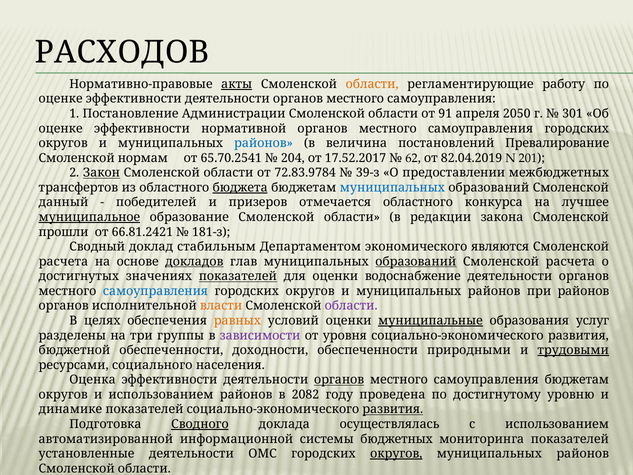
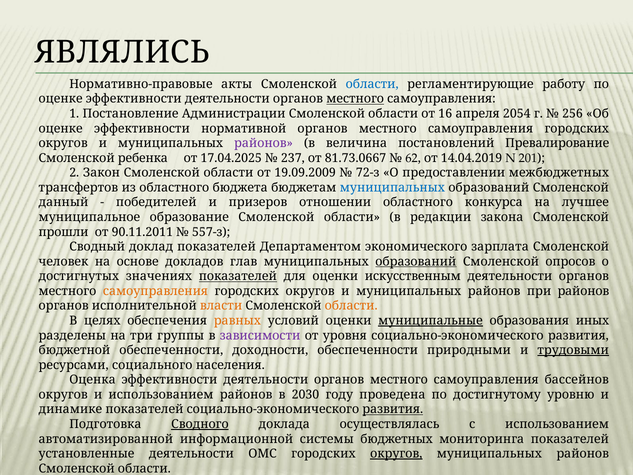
РАСХОДОВ: РАСХОДОВ -> ЯВЛЯЛИСЬ (122, 52)
акты underline: present -> none (237, 84)
области colour: orange -> blue (372, 84)
местного underline: none -> present (355, 99)
91: 91 -> 16 (445, 114)
2050: 2050 -> 2054 (517, 114)
301: 301 -> 256 (572, 114)
районов colour: blue -> purple (264, 143)
нормам: нормам -> ребенка (143, 158)
65.70.2541: 65.70.2541 -> 17.04.2025 (231, 158)
204: 204 -> 237 (293, 158)
17.52.2017: 17.52.2017 -> 81.73.0667 (355, 158)
82.04.2019: 82.04.2019 -> 14.04.2019 (472, 158)
Закон underline: present -> none (101, 173)
72.83.9784: 72.83.9784 -> 19.09.2009 (305, 173)
39-з: 39-з -> 72-з (368, 173)
бюджета underline: present -> none (240, 188)
отмечается: отмечается -> отношении (335, 202)
муниципальное underline: present -> none (89, 217)
66.81.2421: 66.81.2421 -> 90.11.2011 (142, 232)
181-з: 181-з -> 557-з (211, 232)
доклад стабильным: стабильным -> показателей (216, 247)
являются: являются -> зарплата (500, 247)
расчета: расчета -> человек (63, 261)
докладов underline: present -> none (194, 261)
расчета: расчета -> опросов (570, 261)
водоснабжение: водоснабжение -> искусственным (413, 276)
самоуправления colour: blue -> orange (155, 291)
области colour: purple -> orange (351, 306)
услуг: услуг -> иных (592, 321)
органов underline: present -> none (339, 380)
самоуправления бюджетам: бюджетам -> бассейнов (577, 380)
2082: 2082 -> 2030 (305, 394)
